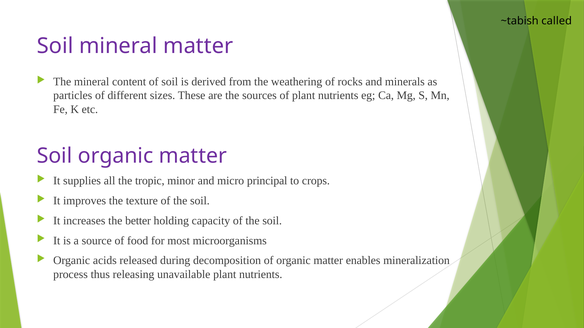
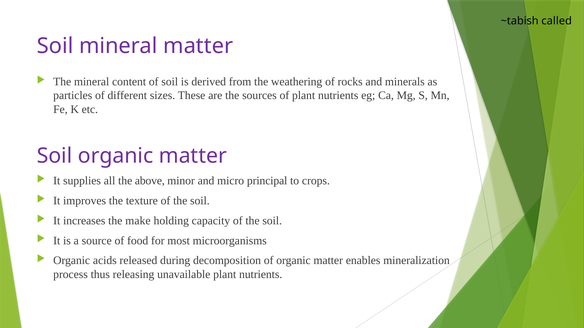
tropic: tropic -> above (150, 181)
better: better -> make (138, 221)
